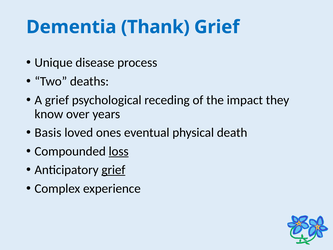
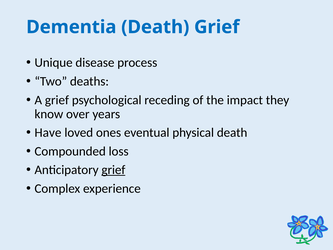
Dementia Thank: Thank -> Death (155, 27)
Basis: Basis -> Have (48, 132)
loss underline: present -> none (119, 151)
